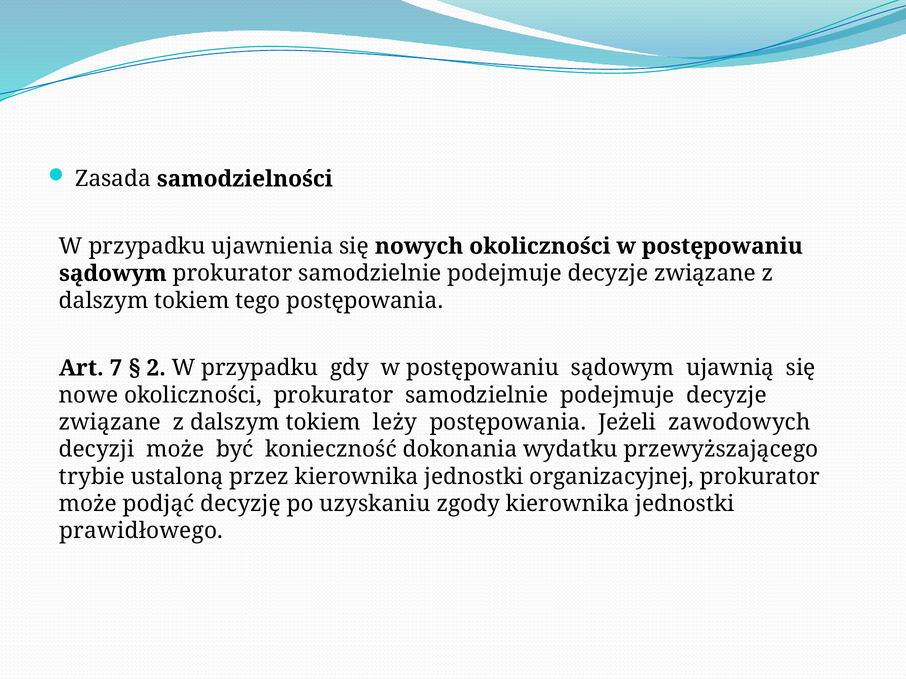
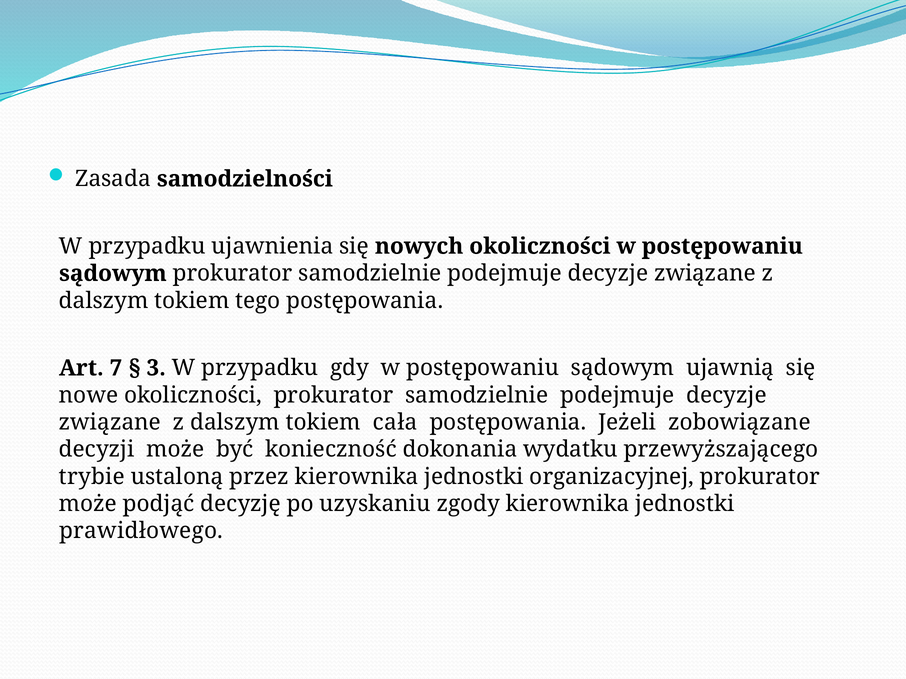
2: 2 -> 3 (156, 368)
leży: leży -> cała (395, 423)
zawodowych: zawodowych -> zobowiązane (739, 423)
